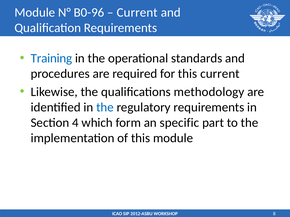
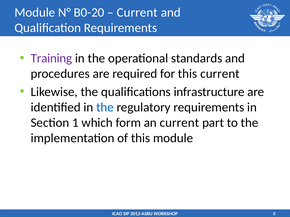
B0-96: B0-96 -> B0-20 (89, 12)
Training colour: blue -> purple (51, 58)
methodology: methodology -> infrastructure (209, 92)
4: 4 -> 1 (75, 123)
an specific: specific -> current (179, 123)
